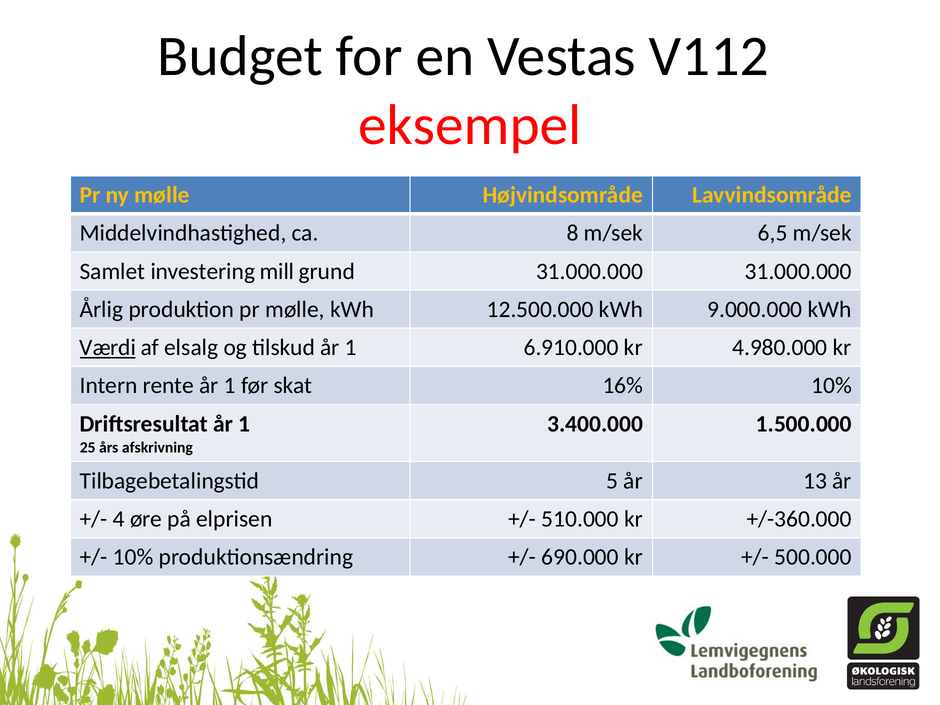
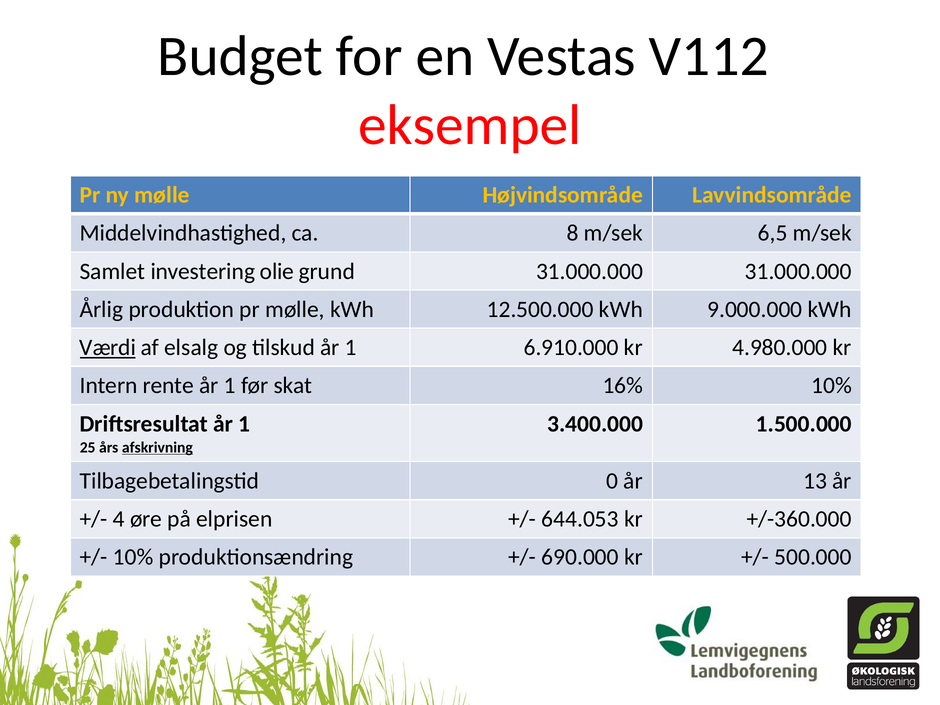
mill: mill -> olie (277, 271)
afskrivning underline: none -> present (157, 448)
5: 5 -> 0 (612, 481)
510.000: 510.000 -> 644.053 (580, 519)
